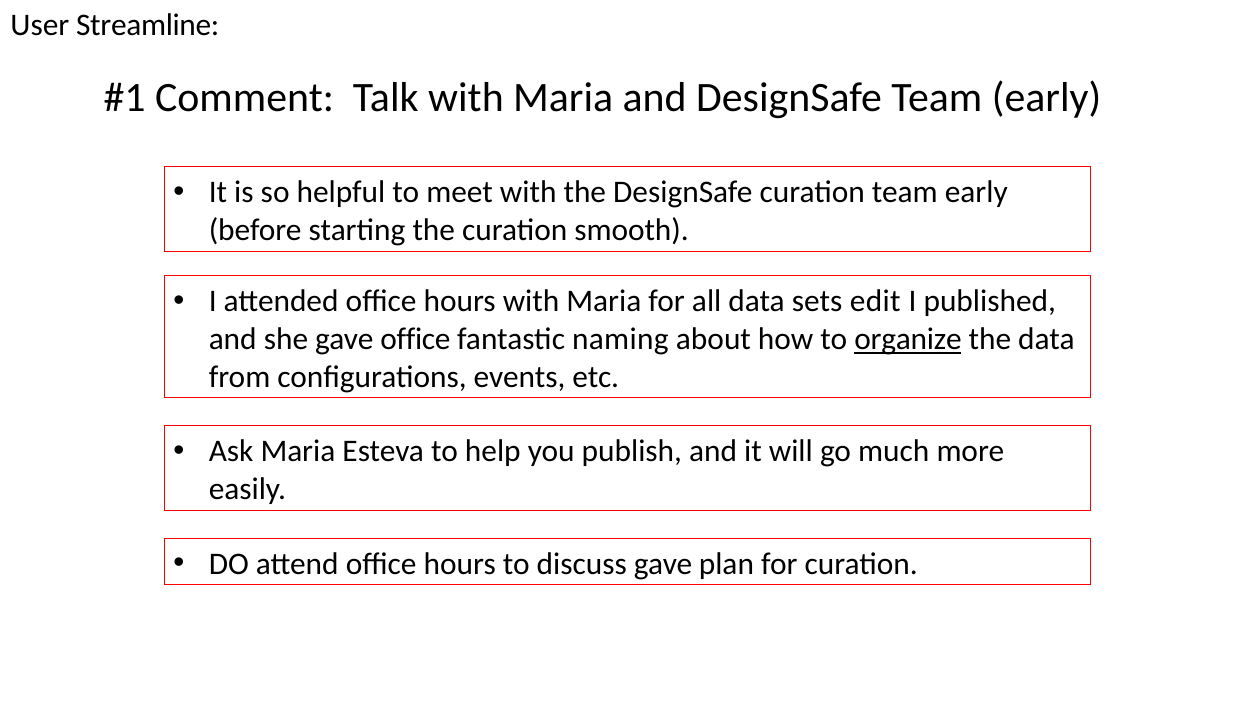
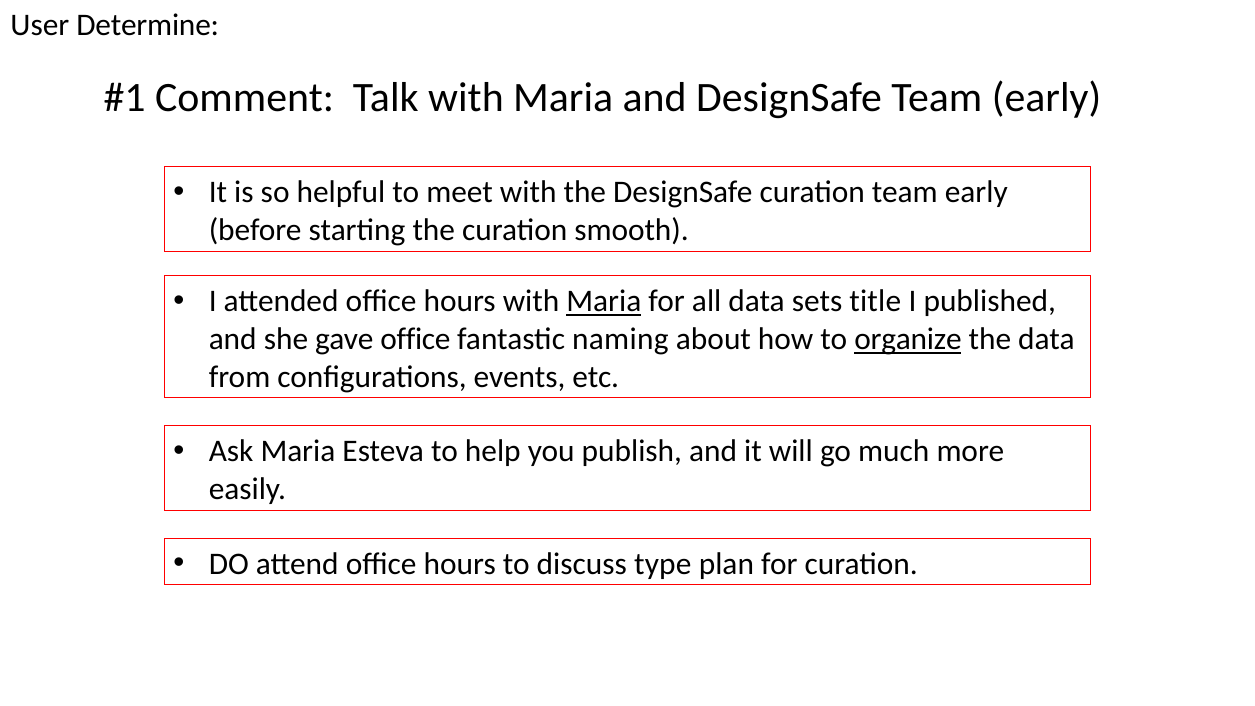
Streamline: Streamline -> Determine (148, 26)
Maria underline: none -> present (604, 301)
edit: edit -> title (875, 301)
discuss gave: gave -> type (663, 564)
